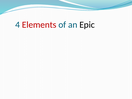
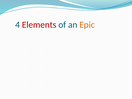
Epic colour: black -> orange (87, 25)
